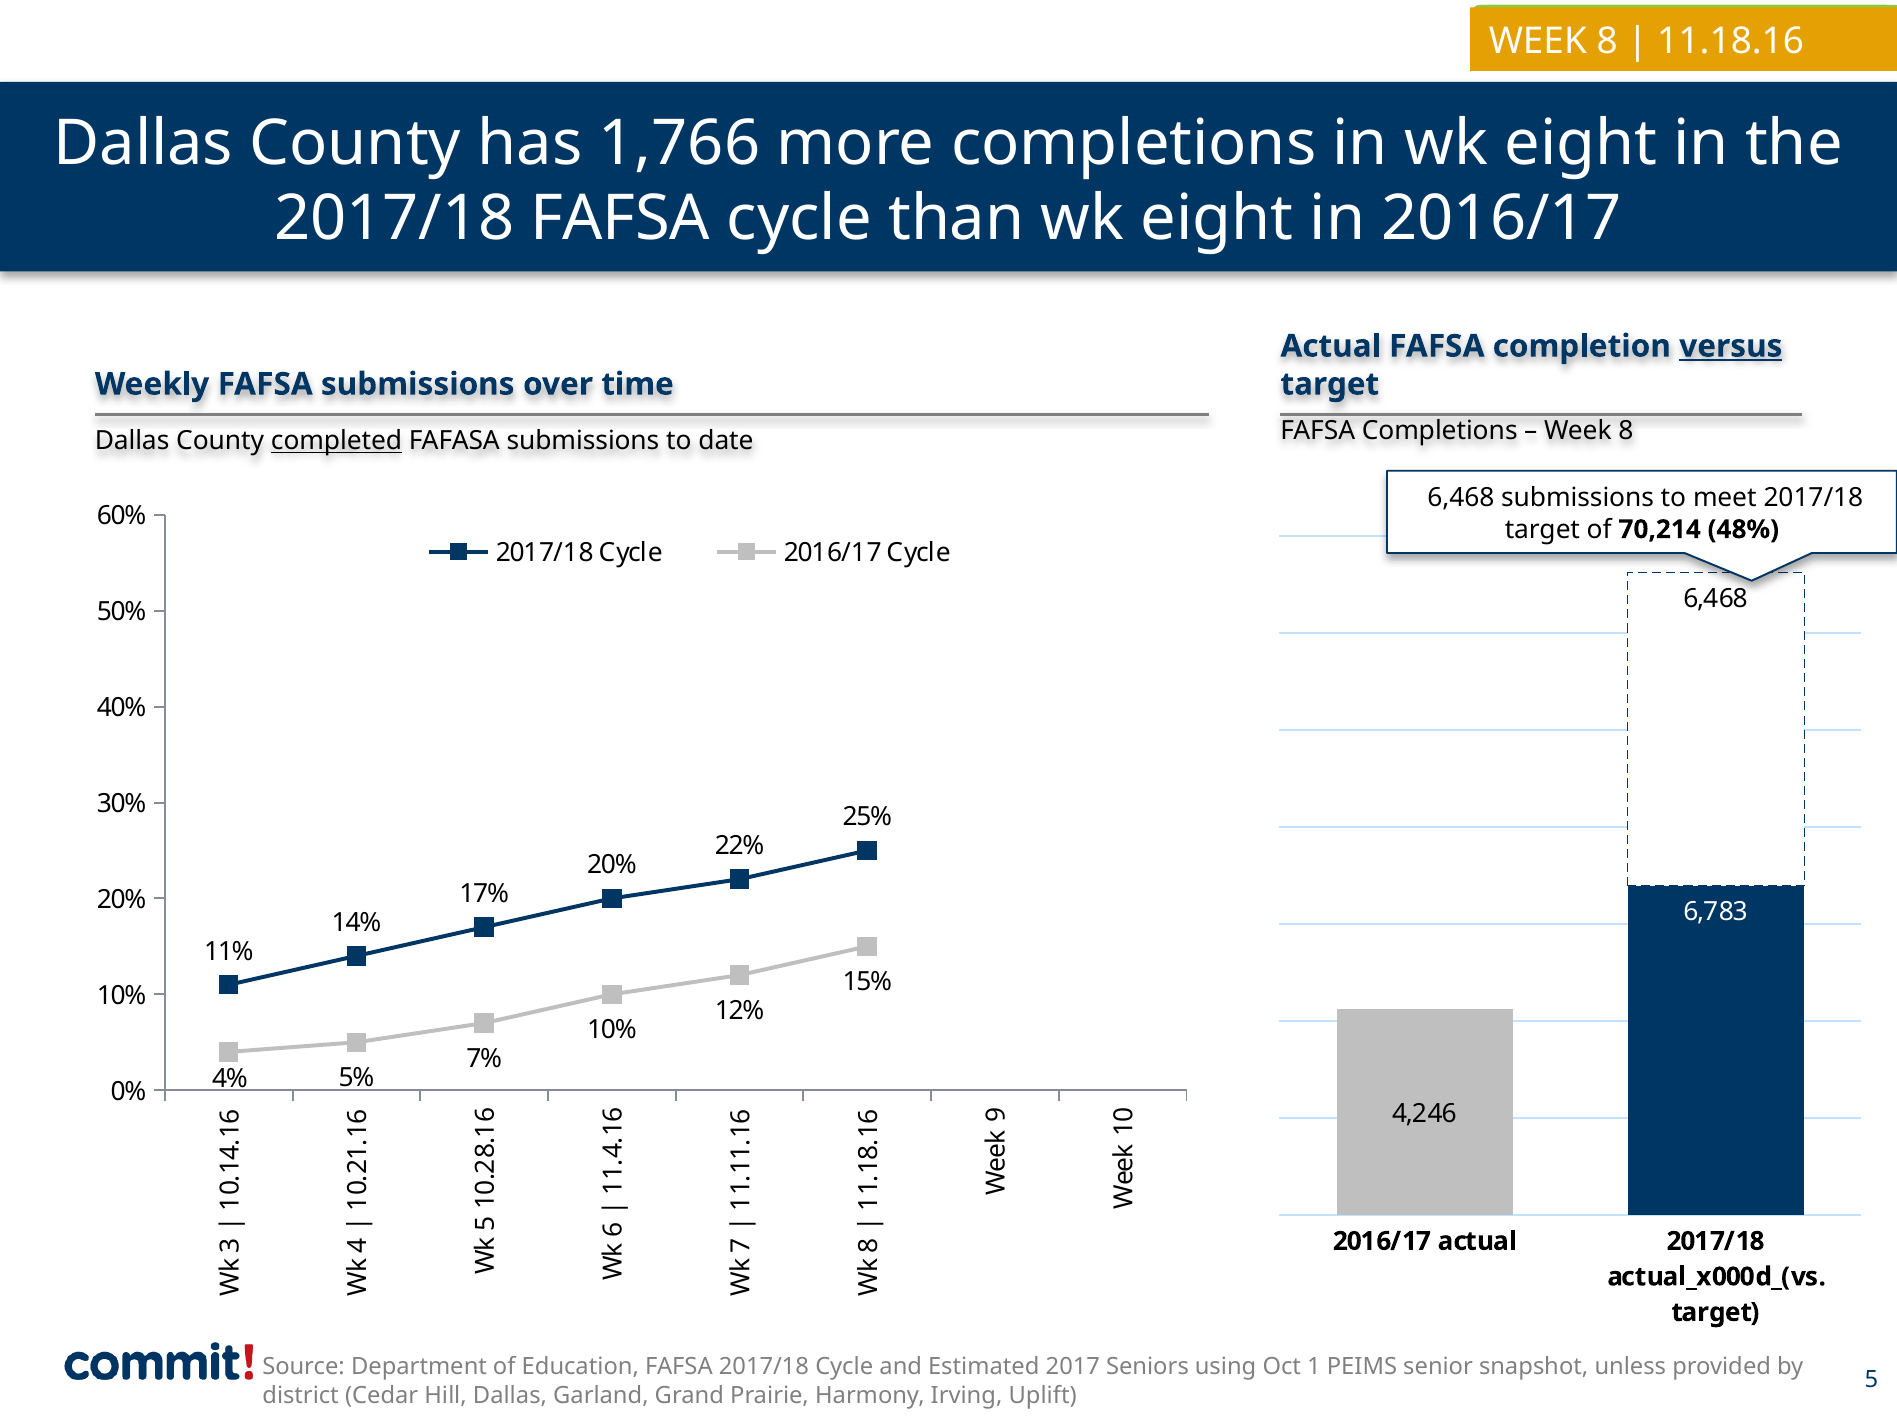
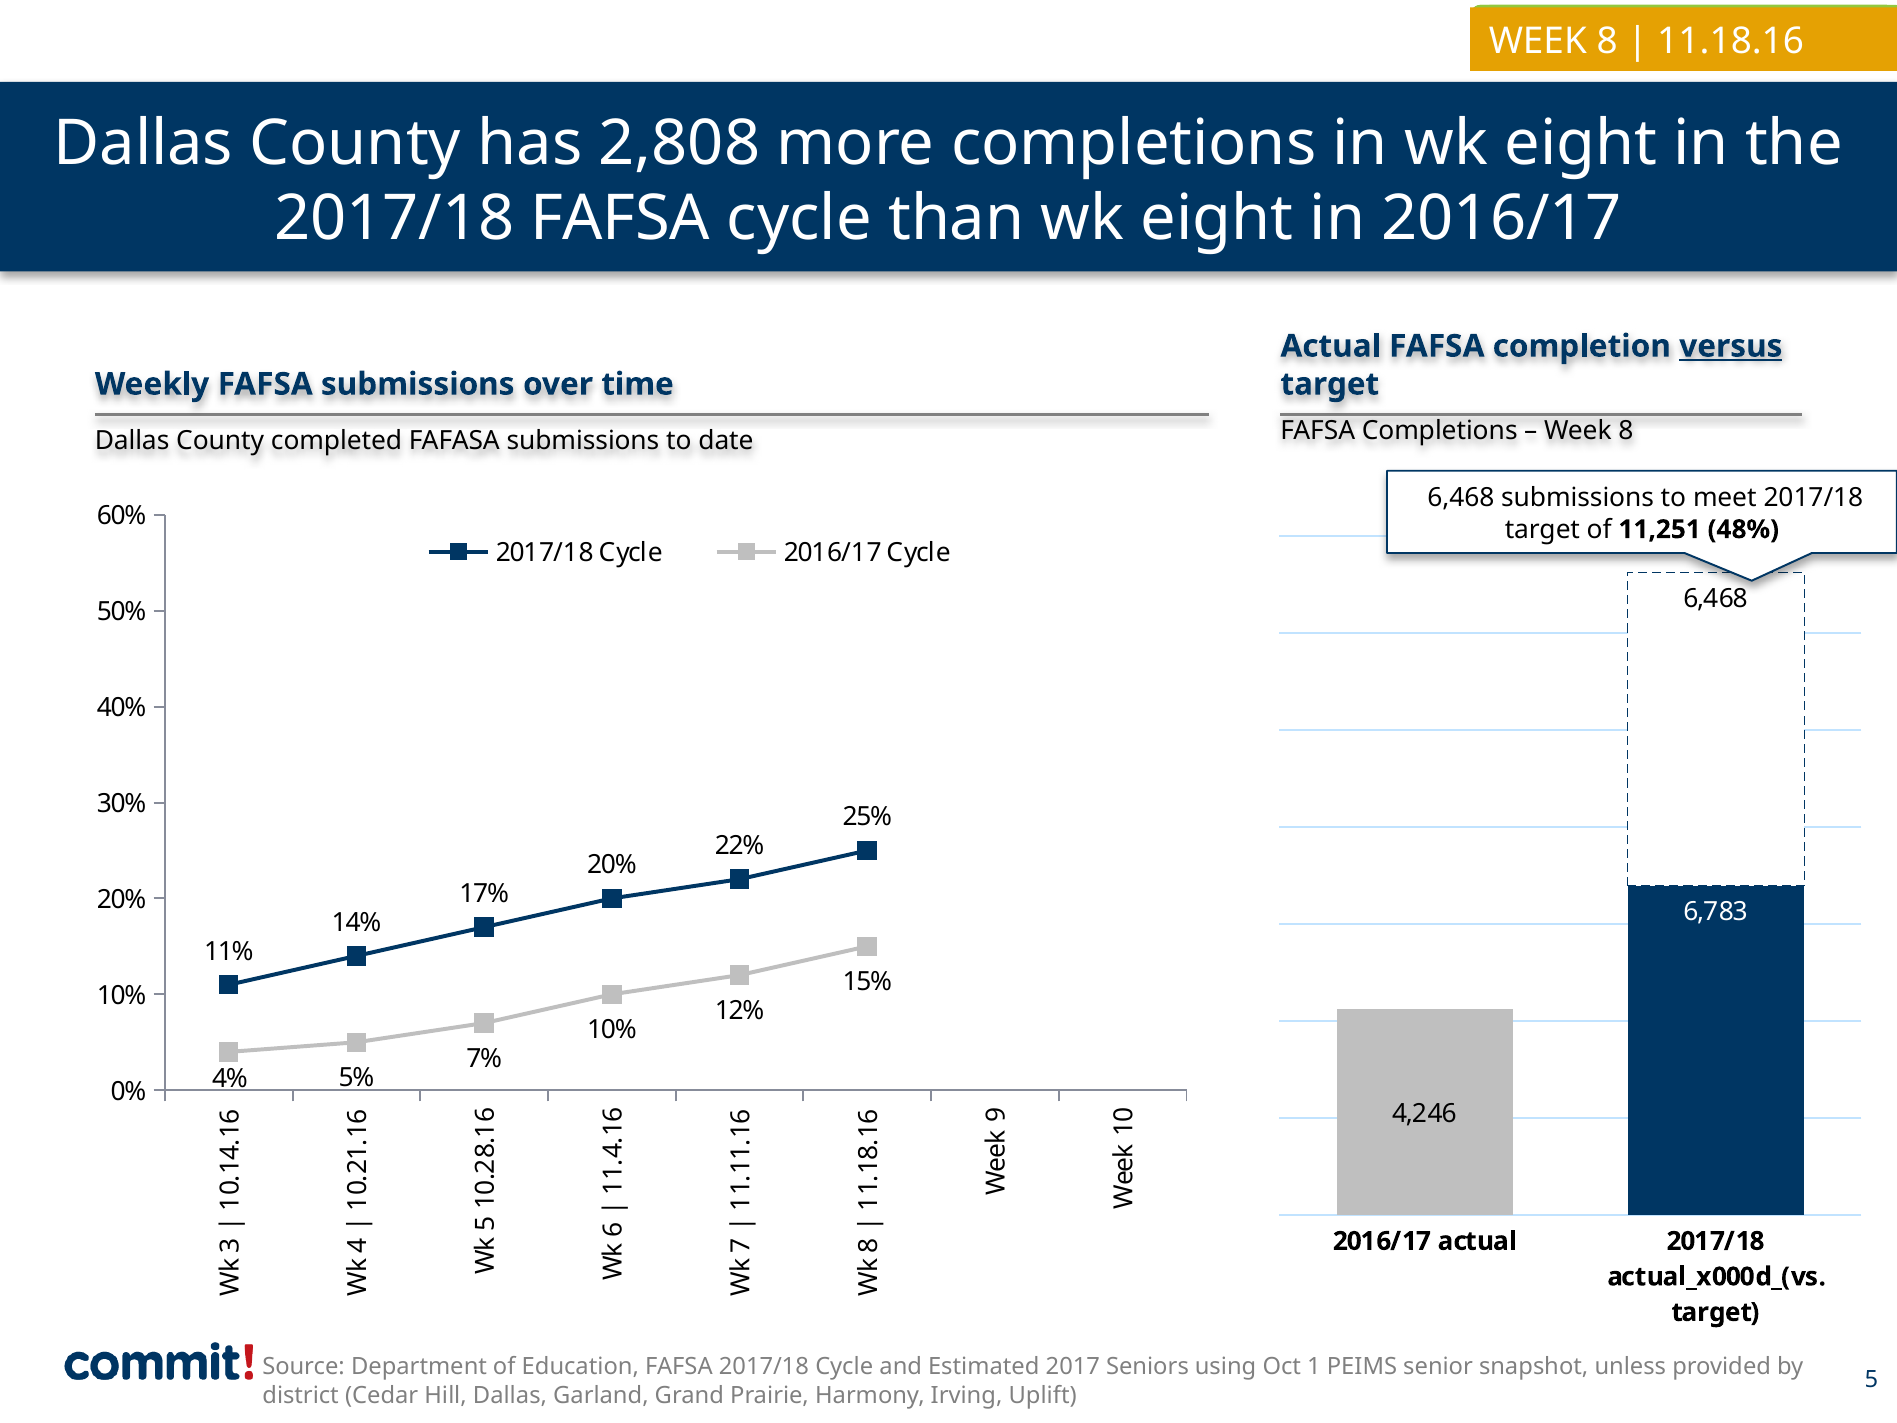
1,766: 1,766 -> 2,808 (679, 143)
completed underline: present -> none (336, 441)
70,214: 70,214 -> 11,251 (1660, 529)
